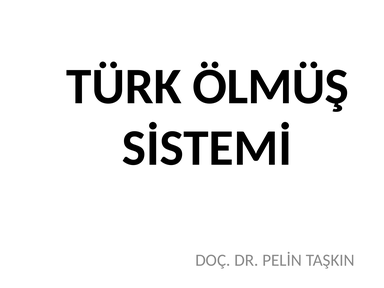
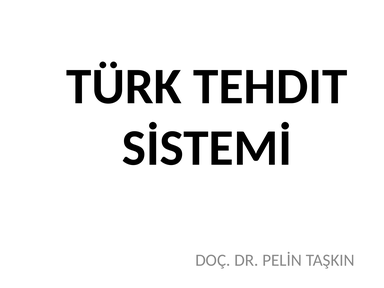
ÖLMÜŞ: ÖLMÜŞ -> TEHDIT (270, 87)
